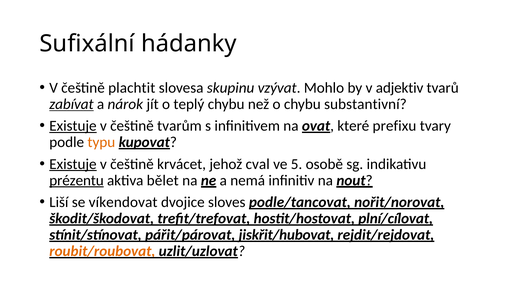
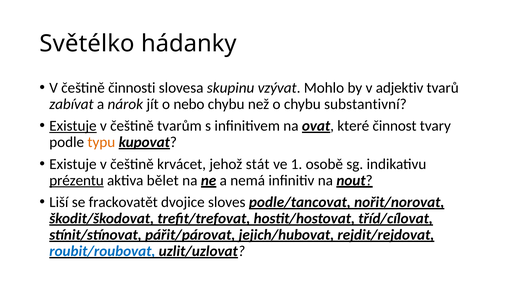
Sufixální: Sufixální -> Světélko (87, 44)
plachtit: plachtit -> činnosti (132, 88)
zabívat underline: present -> none (71, 104)
teplý: teplý -> nebo (189, 104)
prefixu: prefixu -> činnost (395, 126)
Existuje underline: present -> none (73, 164)
cval: cval -> stát (258, 164)
5: 5 -> 1 (297, 164)
víkendovat: víkendovat -> frackovatět (123, 202)
plní/cílovat: plní/cílovat -> tříd/cílovat (396, 218)
jiskřit/hubovat: jiskřit/hubovat -> jejich/hubovat (286, 235)
roubit/roubovat colour: orange -> blue (102, 251)
